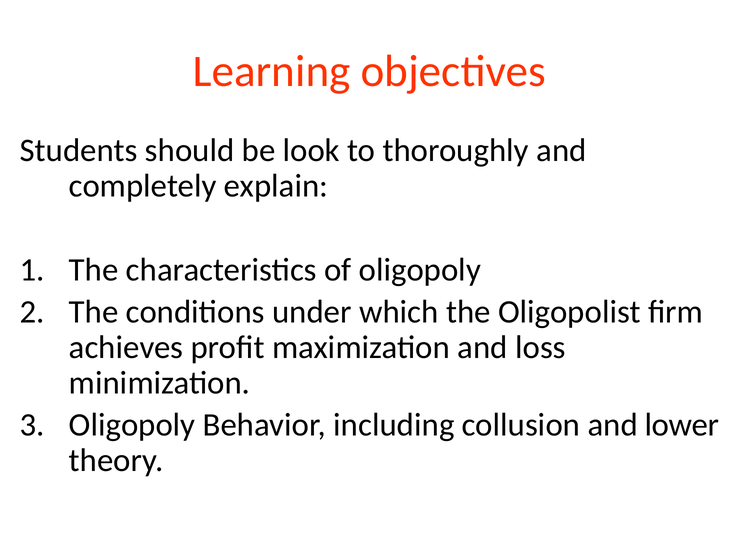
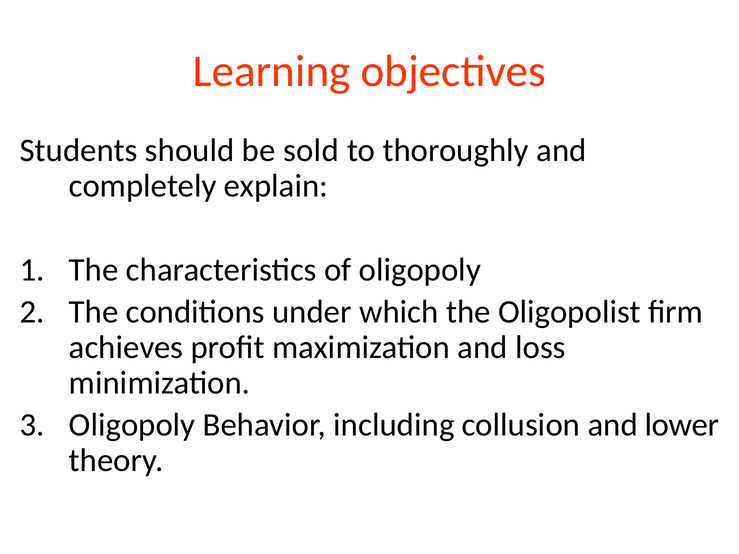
look: look -> sold (311, 151)
